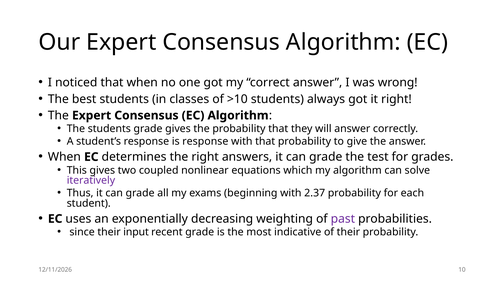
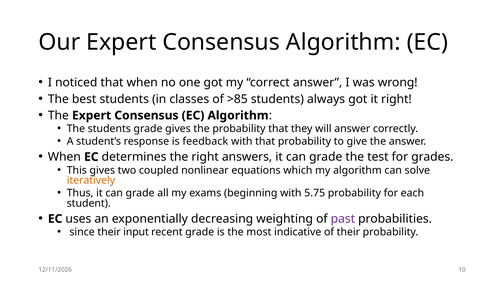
>10: >10 -> >85 (237, 99)
is response: response -> feedback (205, 142)
iteratively colour: purple -> orange (91, 181)
2.37: 2.37 -> 5.75 (315, 193)
